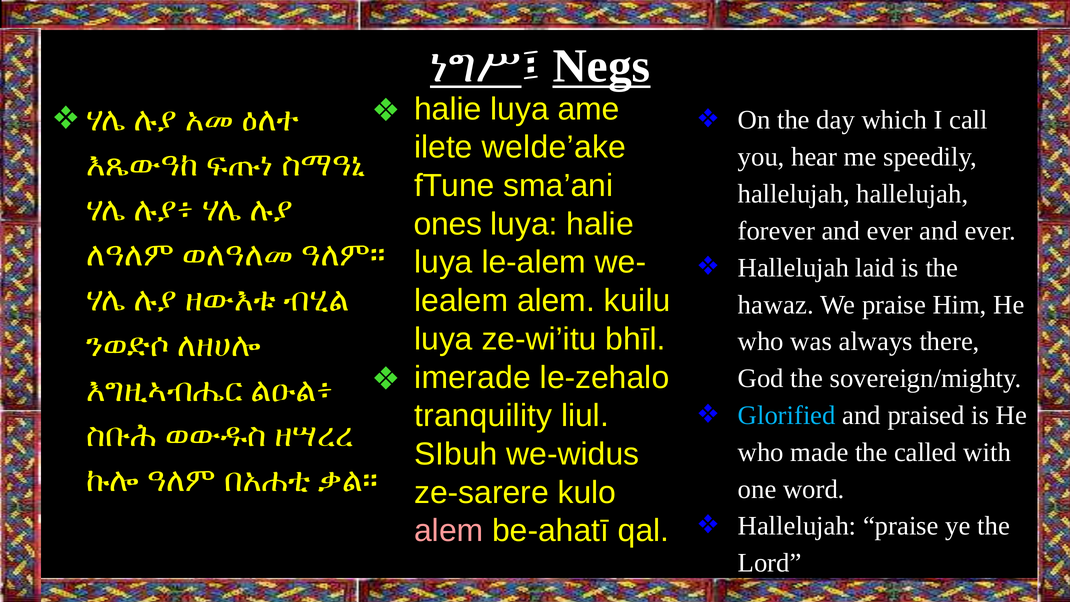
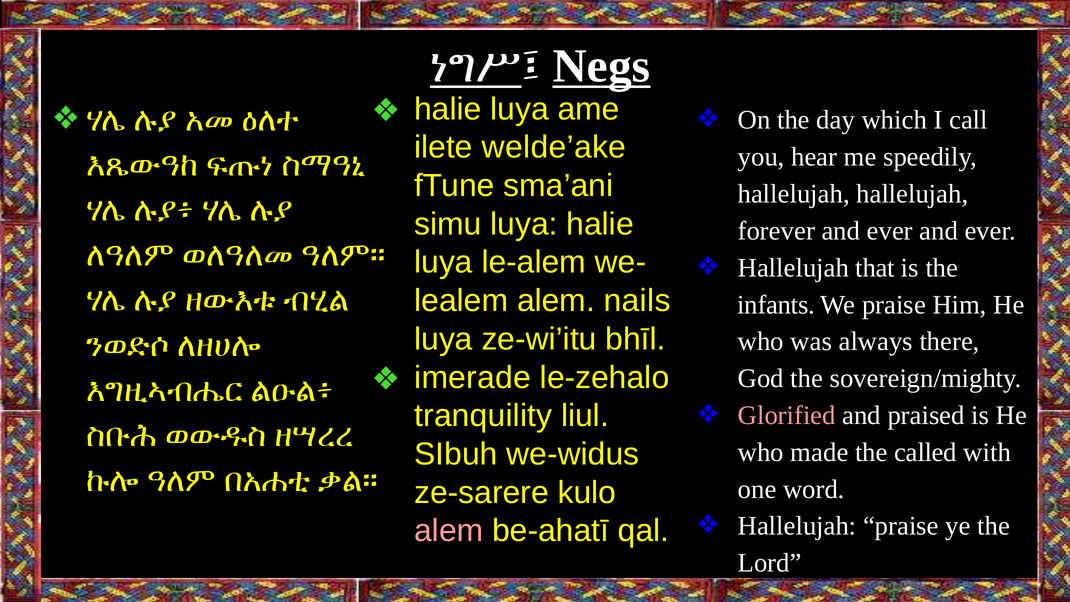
ones: ones -> simu (448, 224)
laid: laid -> that (875, 268)
kuilu: kuilu -> nails (637, 301)
hawaz: hawaz -> infants (776, 305)
Glorified colour: light blue -> pink (787, 415)
